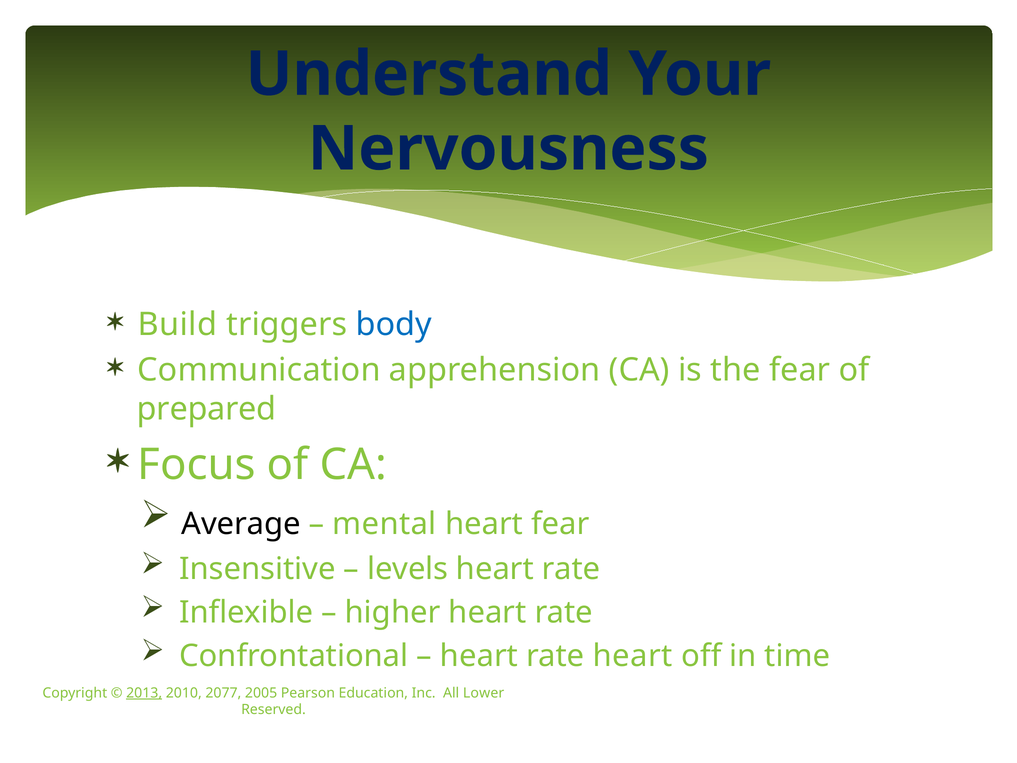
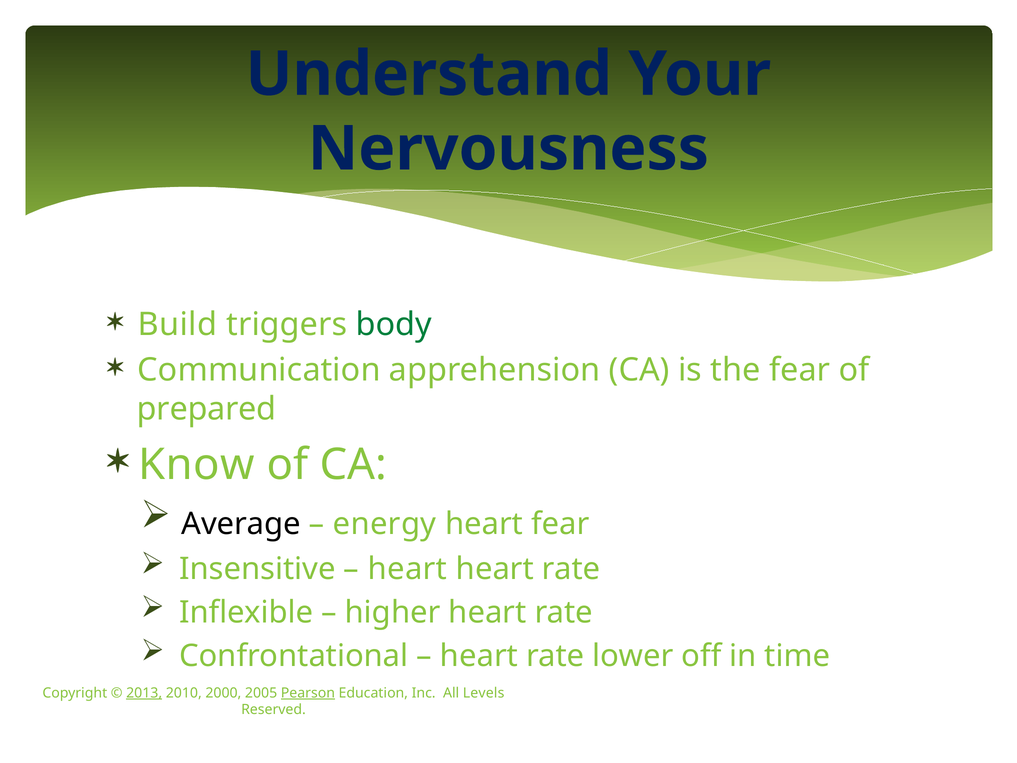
body colour: blue -> green (394, 324)
Focus: Focus -> Know (196, 465)
mental: mental -> energy (384, 524)
levels: levels -> heart (407, 569)
rate heart: heart -> lower (633, 656)
2077: 2077 -> 2000 (223, 693)
Pearson underline: none -> present (308, 693)
Lower: Lower -> Levels (484, 693)
